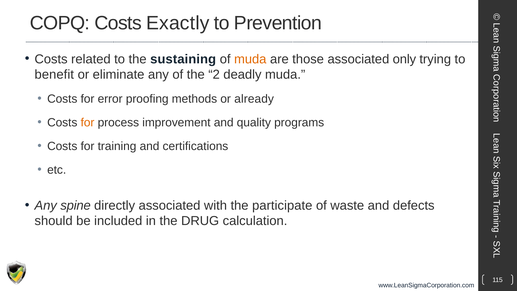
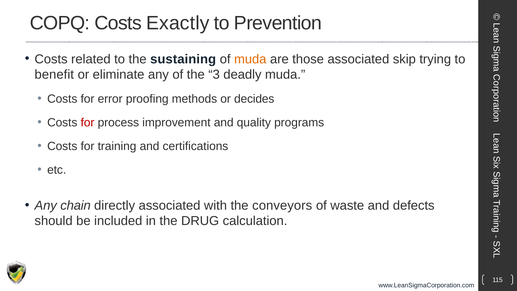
only: only -> skip (404, 59)
2: 2 -> 3 (214, 75)
already: already -> decides (254, 99)
for colour: orange -> red (88, 122)
spine: spine -> chain (76, 205)
participate: participate -> conveyors (282, 205)
